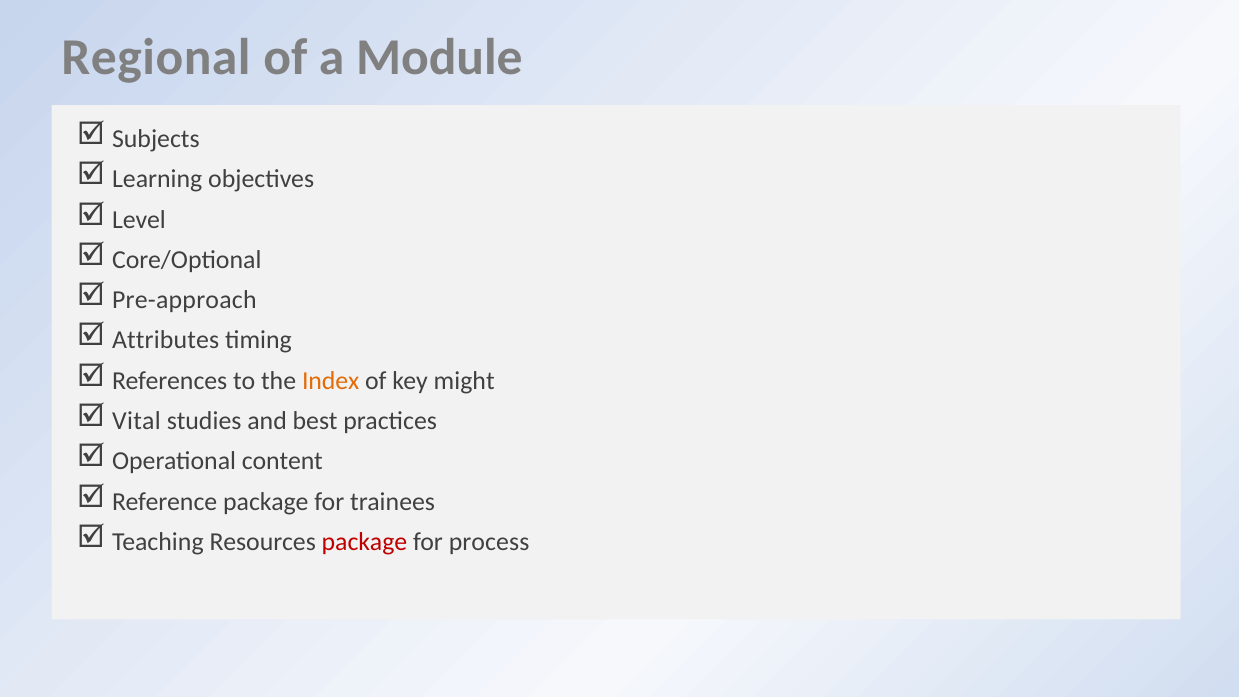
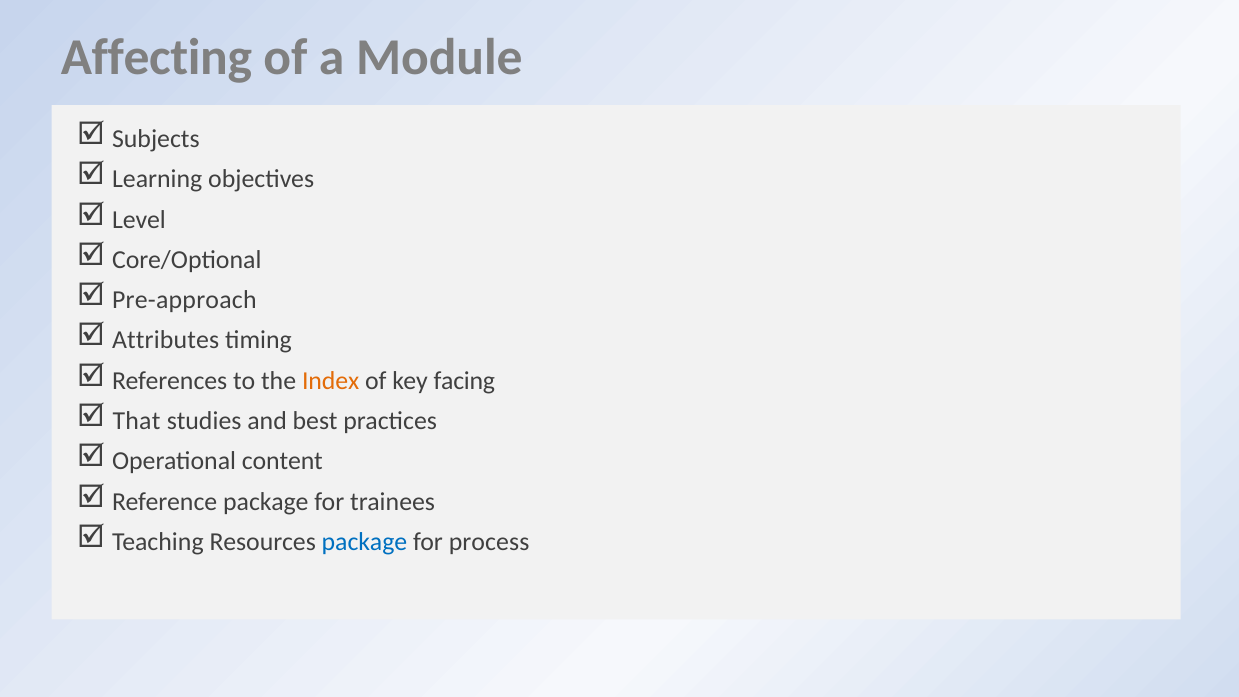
Regional: Regional -> Affecting (156, 57)
might: might -> facing (464, 381)
Vital: Vital -> That (136, 421)
package colour: red -> blue (364, 542)
